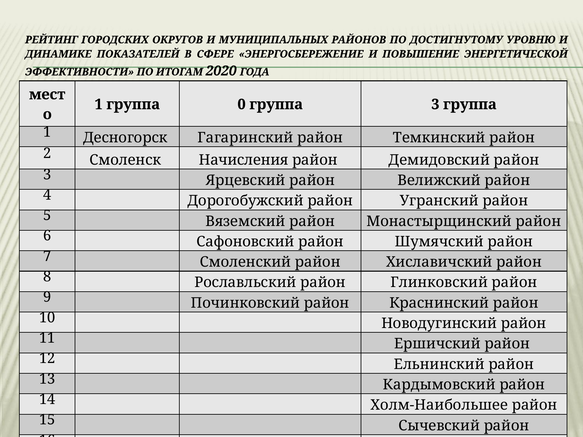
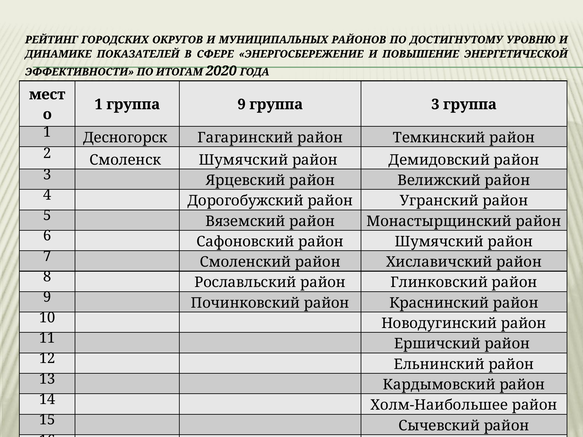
группа 0: 0 -> 9 (242, 104)
Смоленск Начисления: Начисления -> Шумячский (244, 160)
